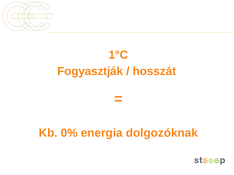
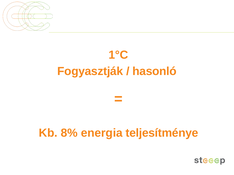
hosszát: hosszát -> hasonló (155, 71)
0%: 0% -> 8% (69, 133)
dolgozóknak: dolgozóknak -> teljesítménye (162, 133)
